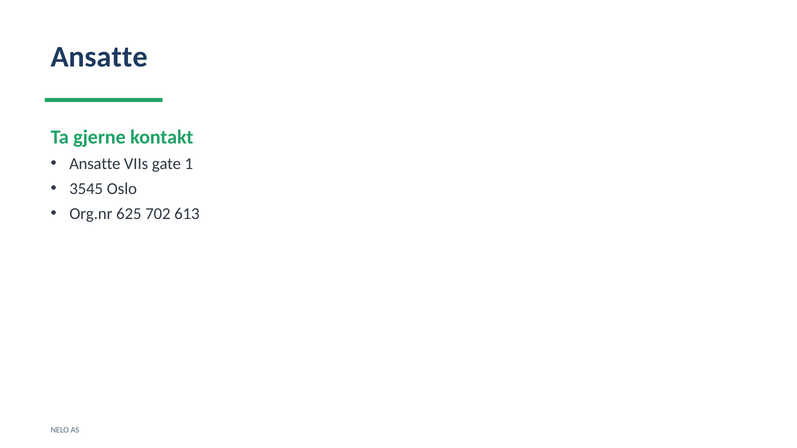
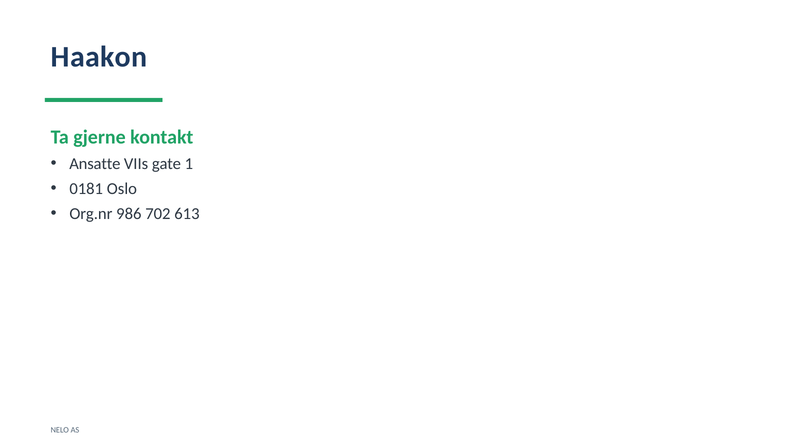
Ansatte: Ansatte -> Haakon (99, 57)
3545: 3545 -> 0181 (86, 189)
625: 625 -> 986 (129, 214)
